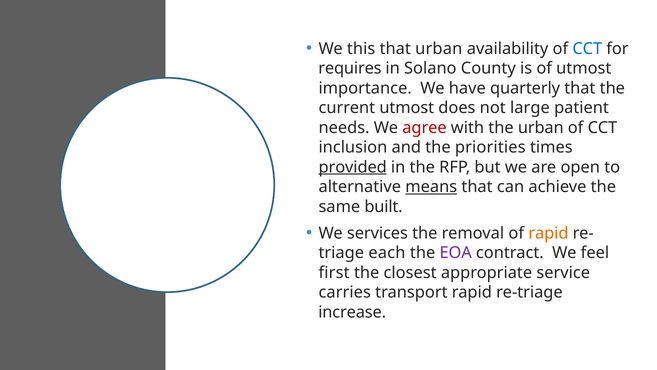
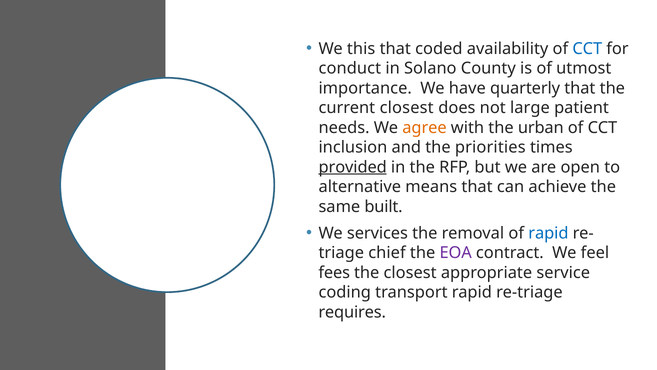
that urban: urban -> coded (439, 49)
requires: requires -> conduct (350, 68)
current utmost: utmost -> closest (407, 108)
agree colour: red -> orange (425, 128)
means underline: present -> none (431, 187)
rapid colour: orange -> blue (548, 233)
each: each -> chief (387, 253)
first: first -> fees (334, 272)
carries: carries -> coding (345, 292)
increase: increase -> requires (352, 312)
